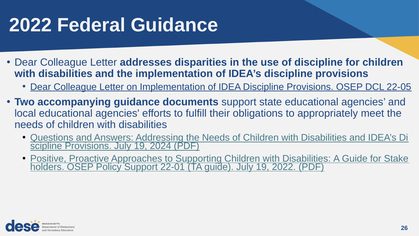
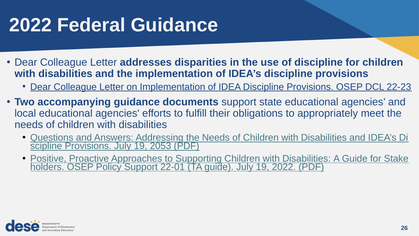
22-05: 22-05 -> 22-23 (399, 87)
2024: 2024 -> 2053 (161, 146)
